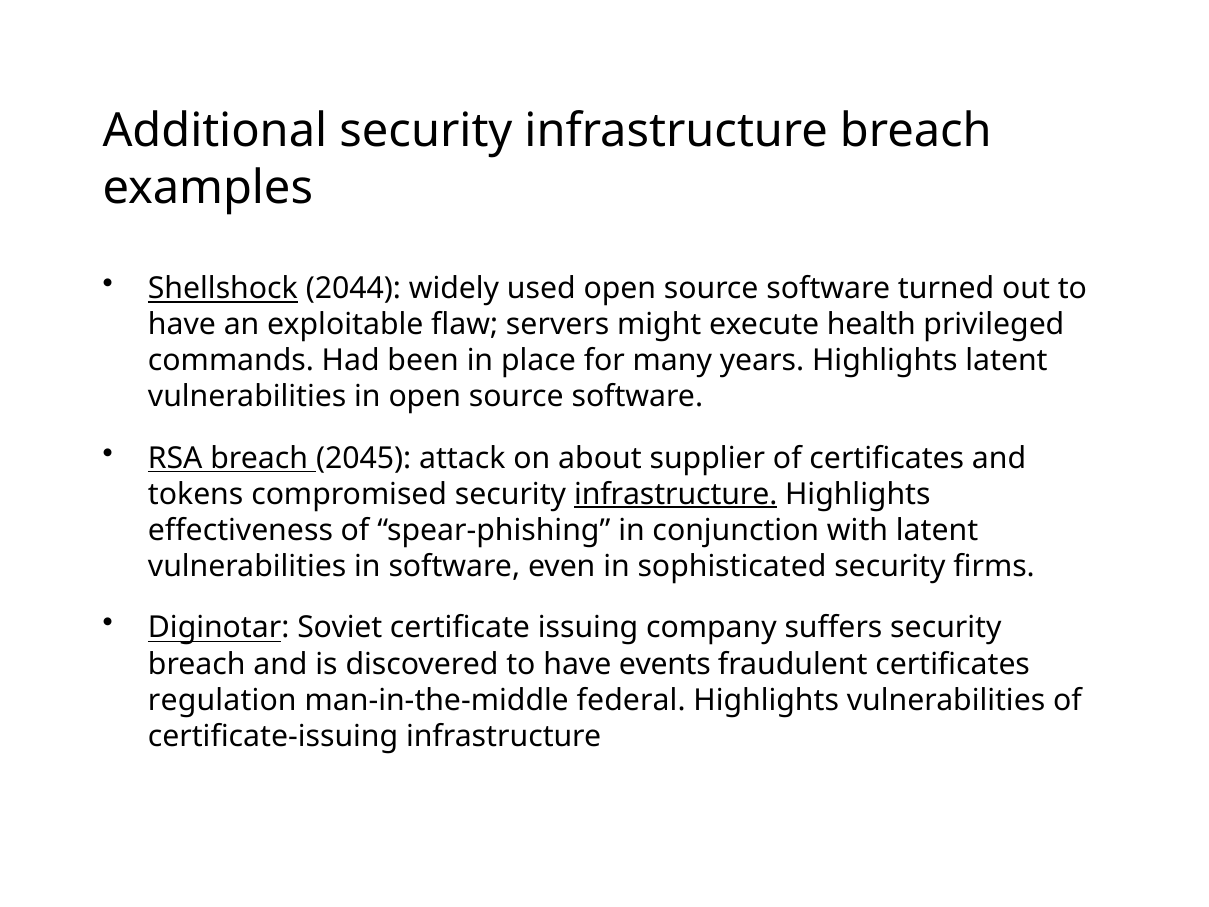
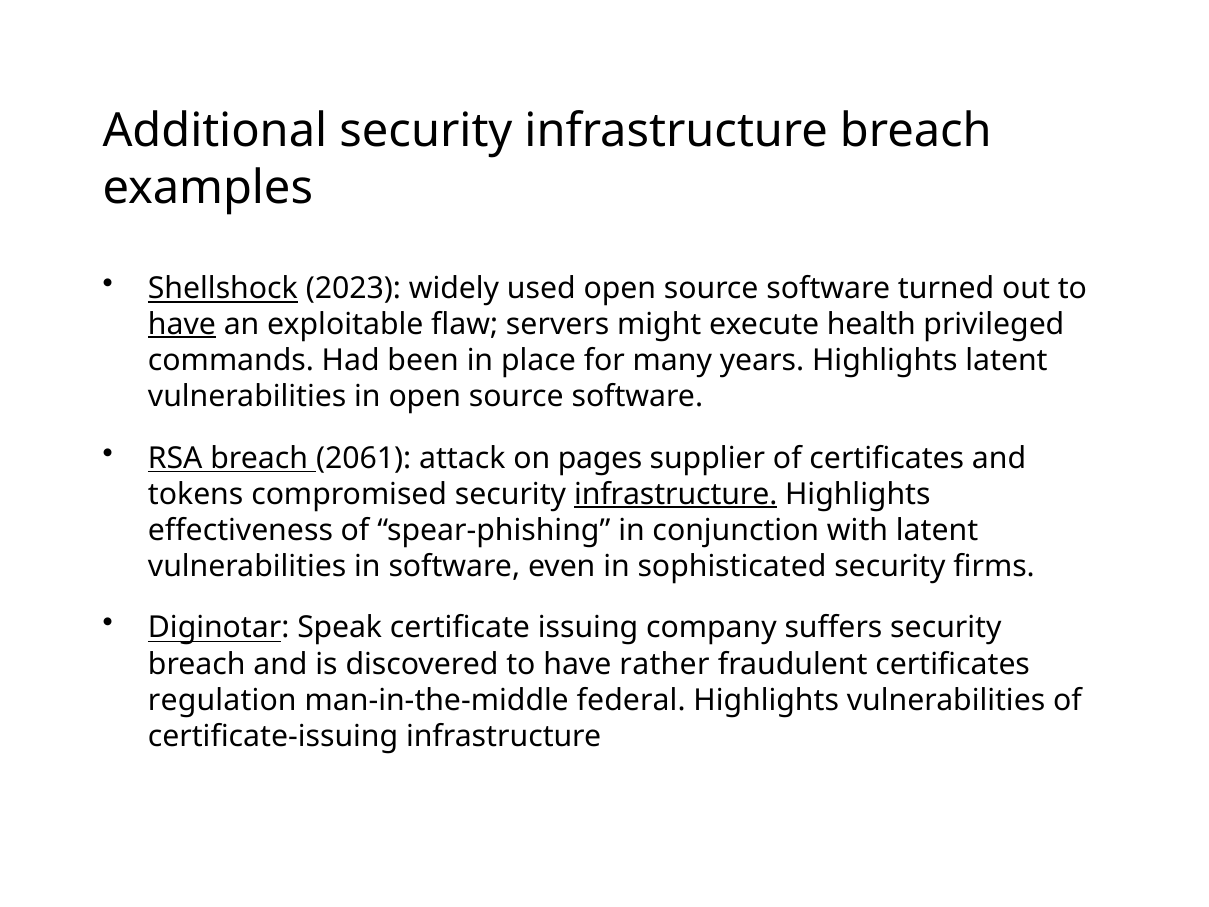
2044: 2044 -> 2023 (353, 288)
have underline: none -> present (182, 324)
2045: 2045 -> 2061 (364, 458)
about: about -> pages (600, 458)
Soviet: Soviet -> Speak (340, 628)
events: events -> rather (665, 664)
